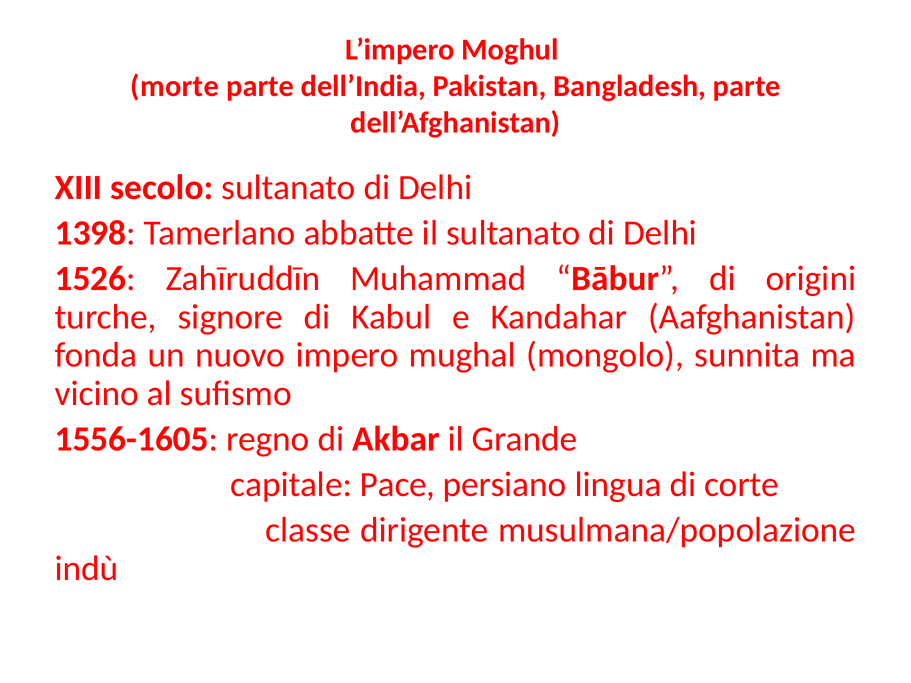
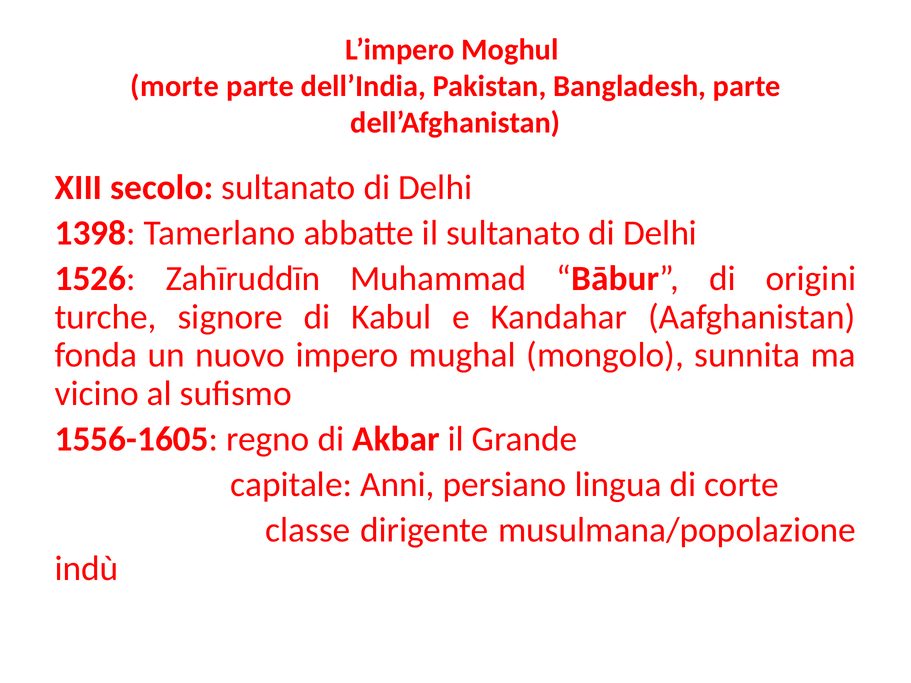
Pace: Pace -> Anni (397, 485)
